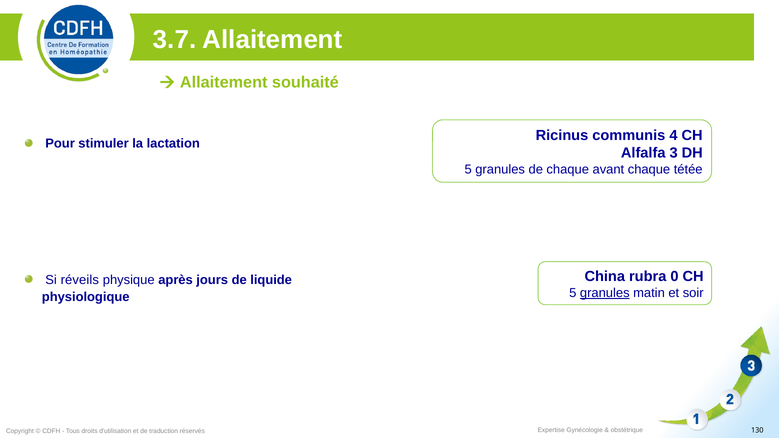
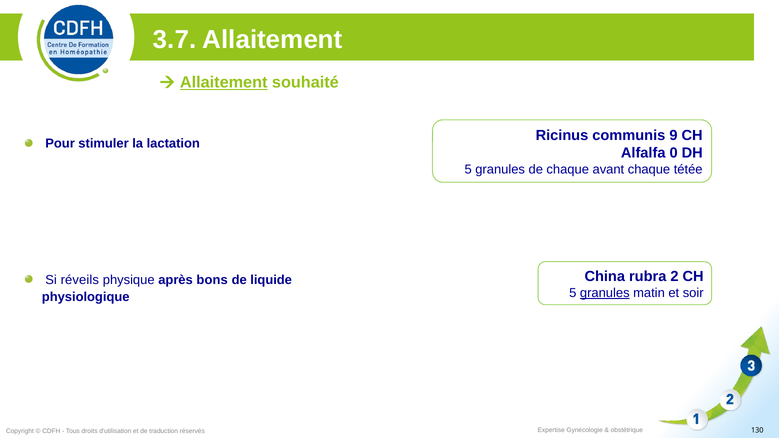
Allaitement underline: none -> present (224, 83)
4: 4 -> 9 (673, 136)
3: 3 -> 0 (674, 153)
0: 0 -> 2 (674, 277)
jours: jours -> bons (212, 280)
